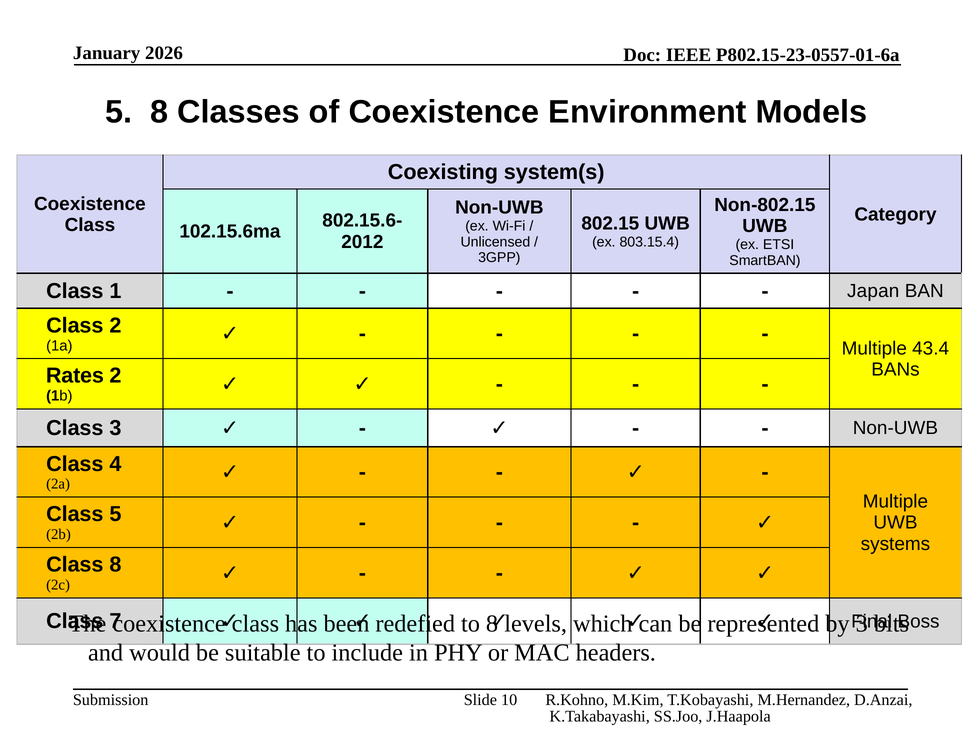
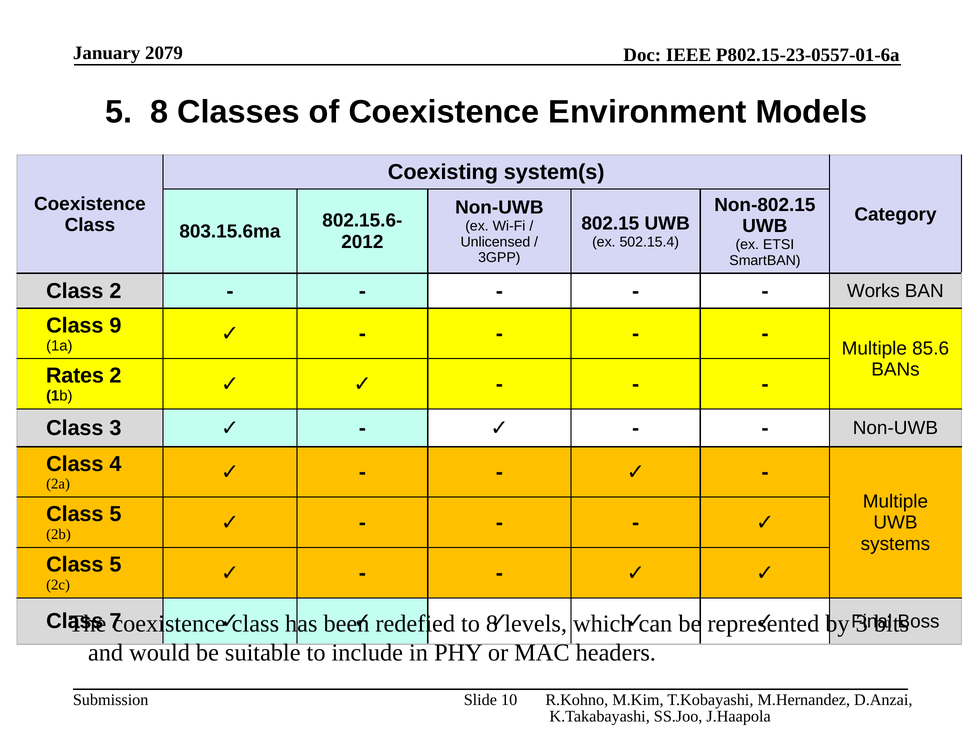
2026: 2026 -> 2079 (164, 53)
102.15.6ma: 102.15.6ma -> 803.15.6ma (230, 231)
803.15.4: 803.15.4 -> 502.15.4 (649, 242)
Class 1: 1 -> 2 (115, 291)
Japan: Japan -> Works (873, 291)
Class 2: 2 -> 9 (115, 325)
43.4: 43.4 -> 85.6 (931, 348)
8: 8 -> 5 (115, 564)
